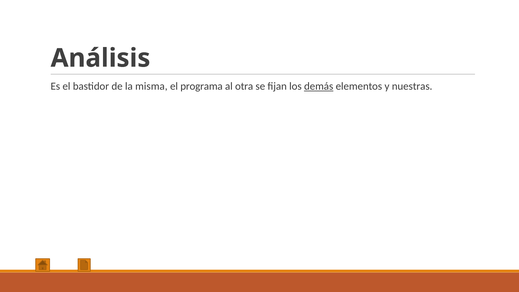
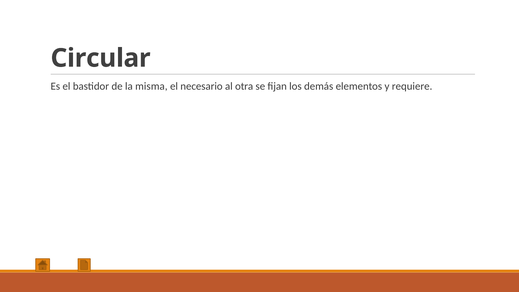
Análisis: Análisis -> Circular (101, 58)
programa: programa -> necesario (202, 86)
demás underline: present -> none (319, 86)
nuestras: nuestras -> requiere (412, 86)
